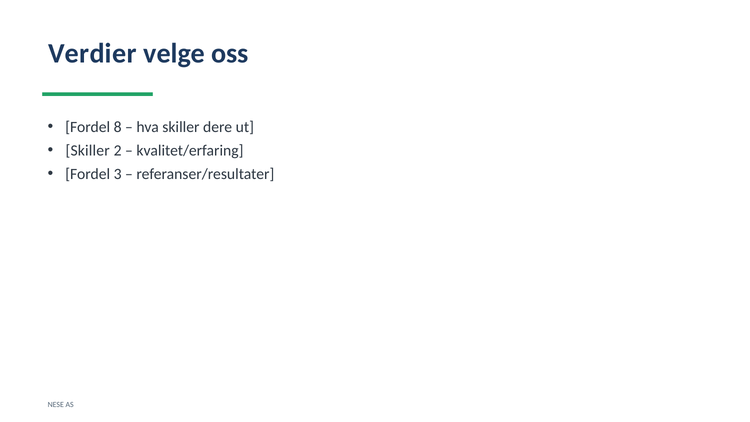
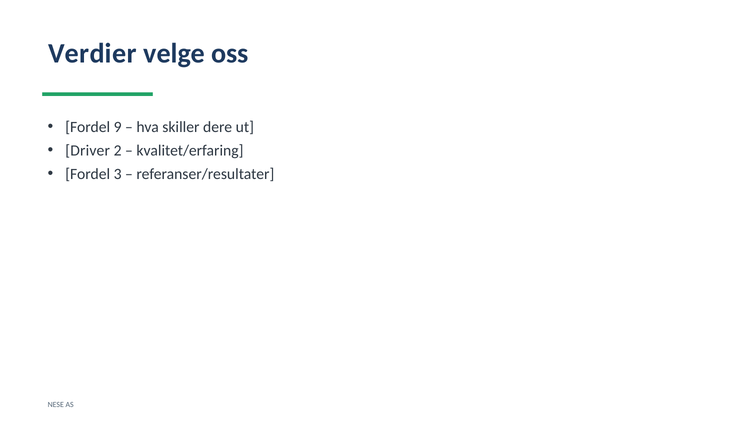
8: 8 -> 9 (118, 127)
Skiller: Skiller -> Driver (88, 150)
